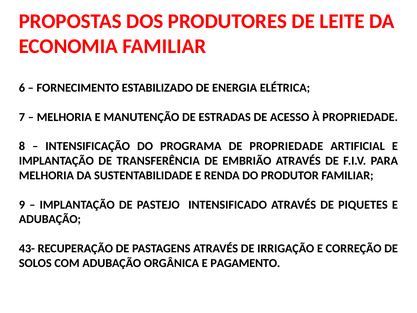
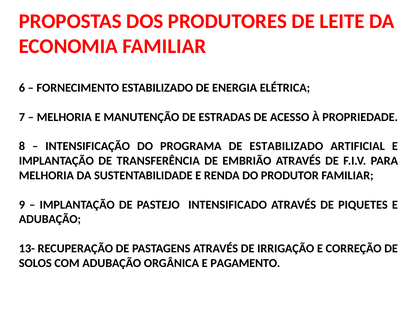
DE PROPRIEDADE: PROPRIEDADE -> ESTABILIZADO (286, 146)
43-: 43- -> 13- (27, 248)
